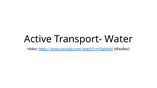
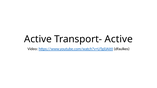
Transport- Water: Water -> Active (119, 39)
